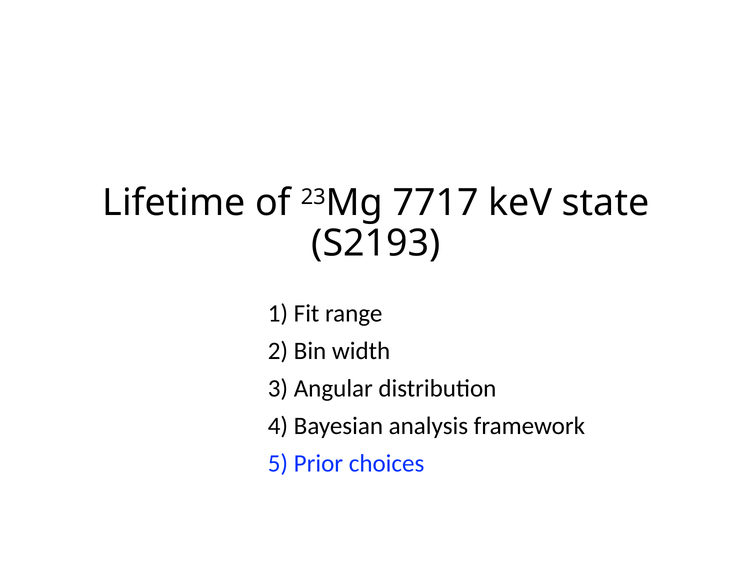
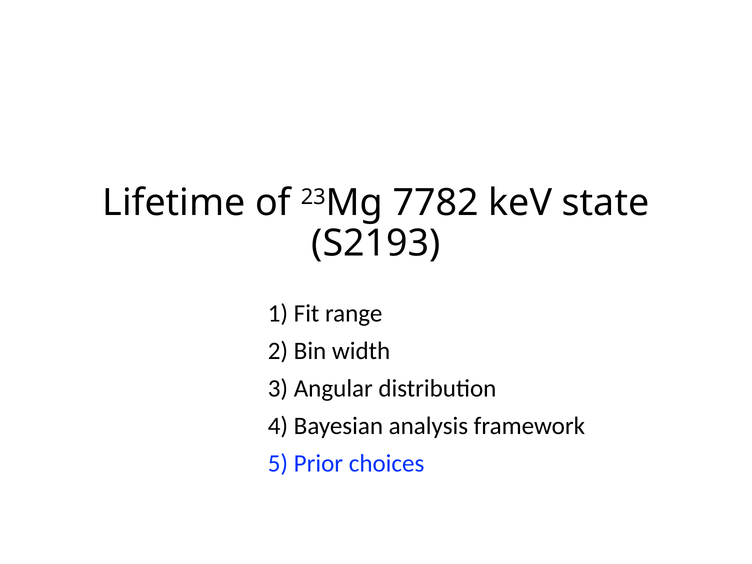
7717: 7717 -> 7782 (436, 203)
